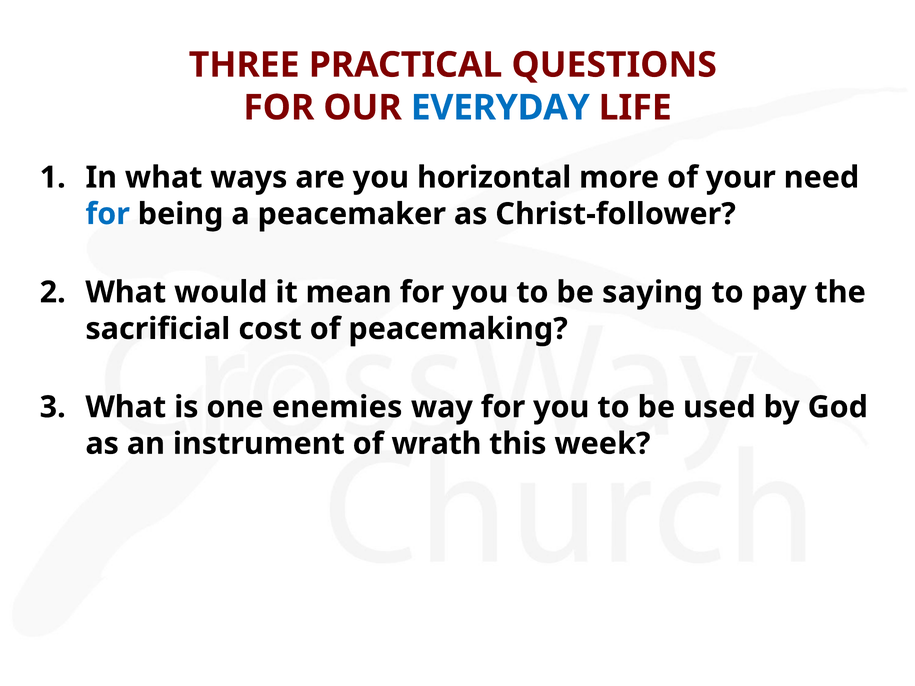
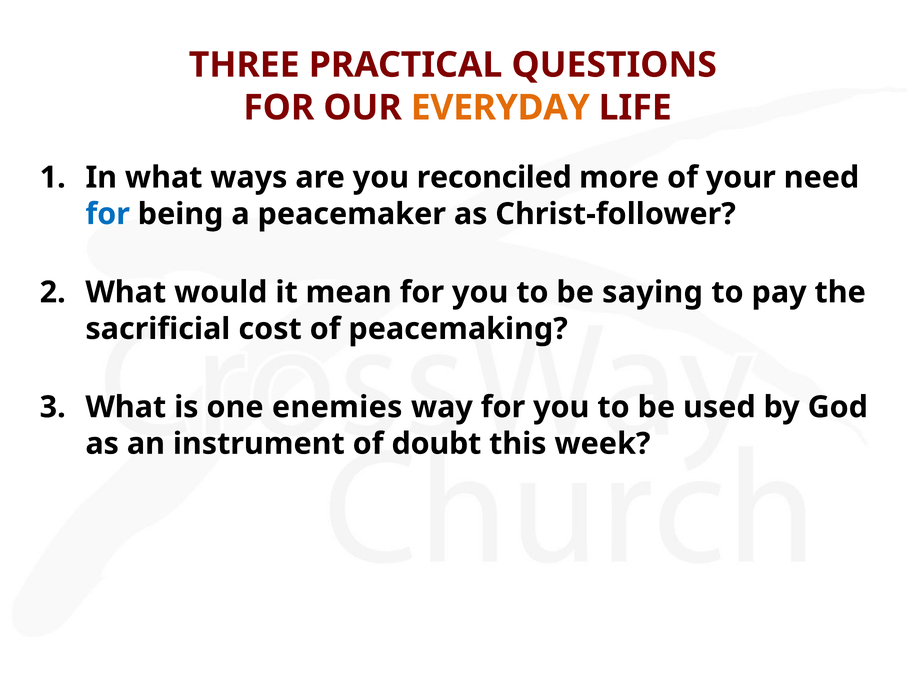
EVERYDAY colour: blue -> orange (500, 108)
horizontal: horizontal -> reconciled (494, 178)
wrath: wrath -> doubt (436, 444)
